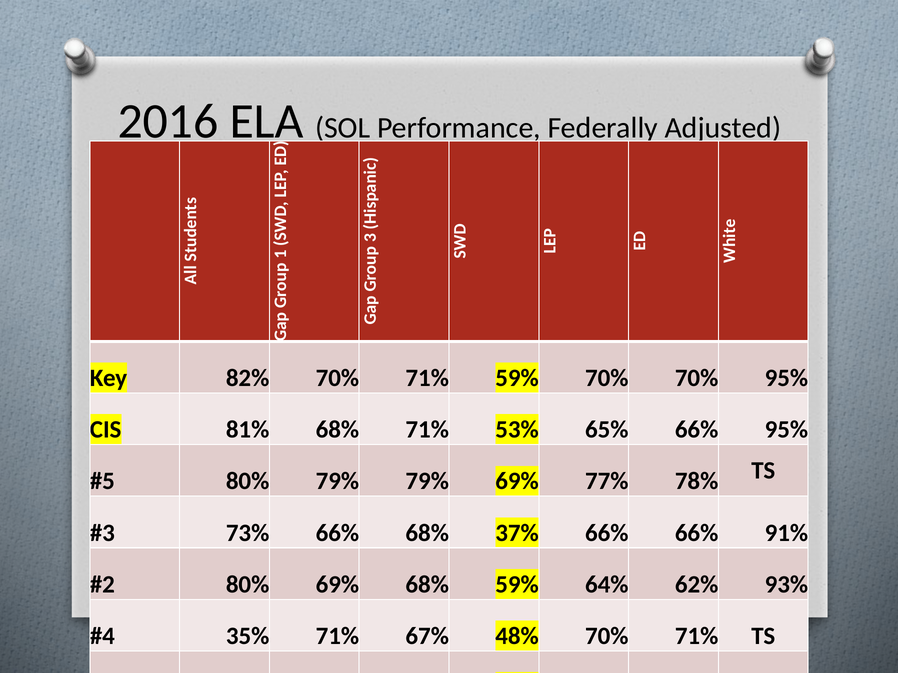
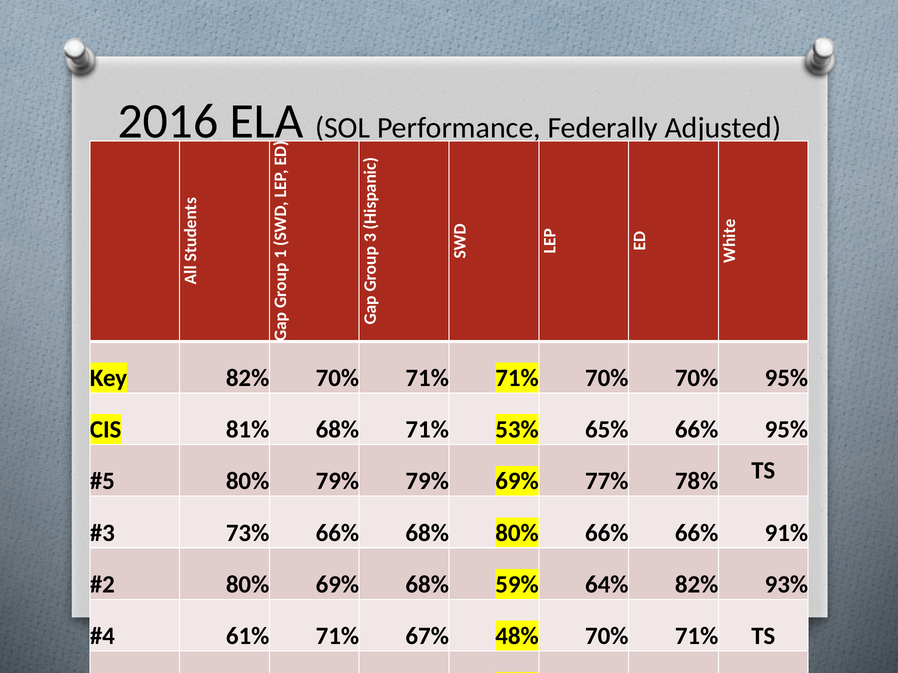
71% 59%: 59% -> 71% (517, 378)
68% 37%: 37% -> 80% (517, 533)
64% 62%: 62% -> 82% (697, 585)
35%: 35% -> 61% (248, 636)
